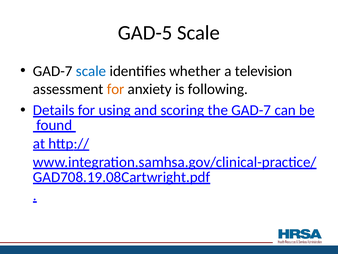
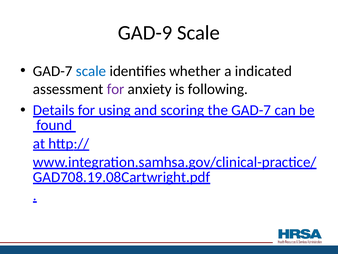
GAD-5: GAD-5 -> GAD-9 (145, 33)
television: television -> indicated (264, 71)
for colour: orange -> purple (116, 89)
